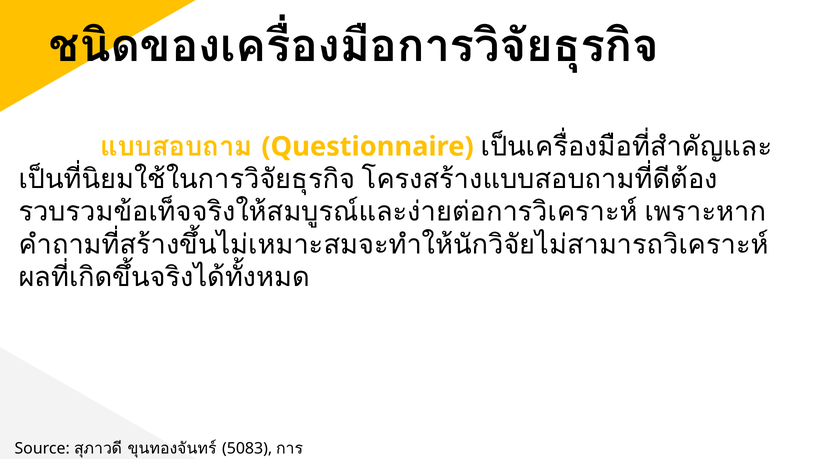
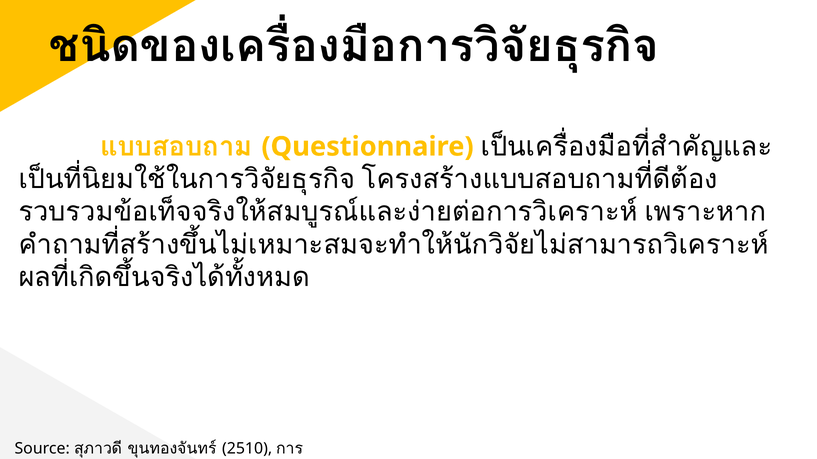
5083: 5083 -> 2510 (247, 449)
